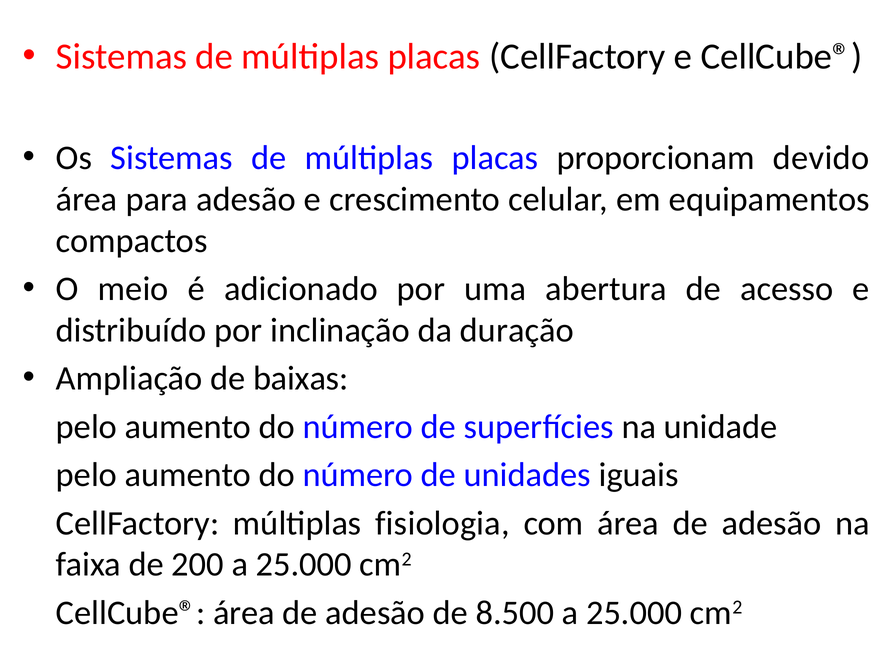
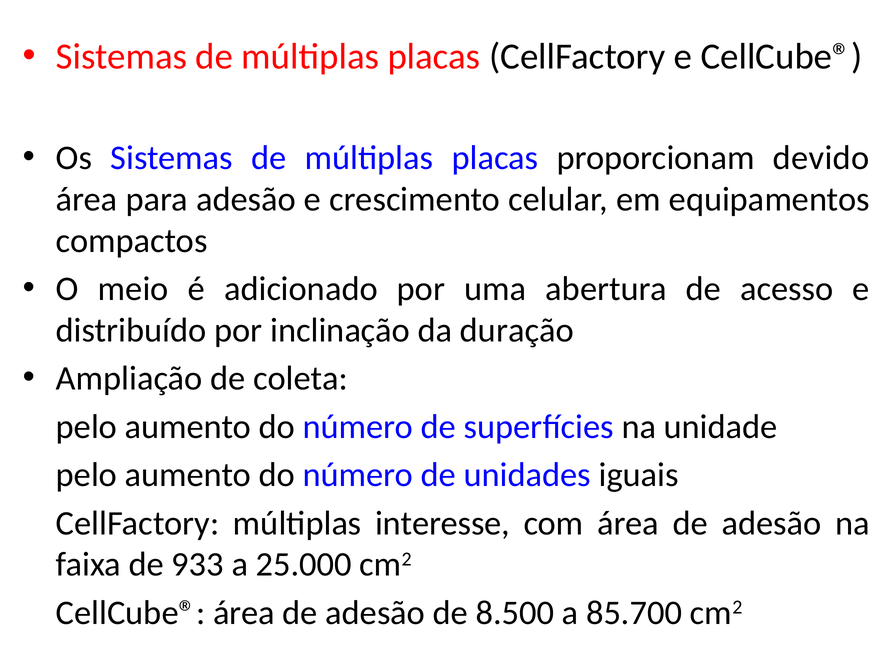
baixas: baixas -> coleta (301, 379)
fisiologia: fisiologia -> interesse (443, 524)
200: 200 -> 933 (198, 565)
8.500 a 25.000: 25.000 -> 85.700 (634, 613)
